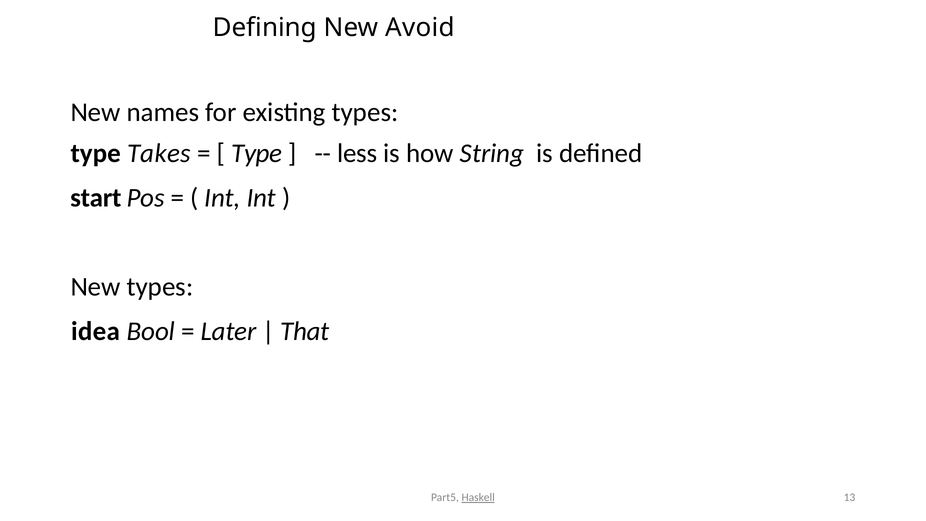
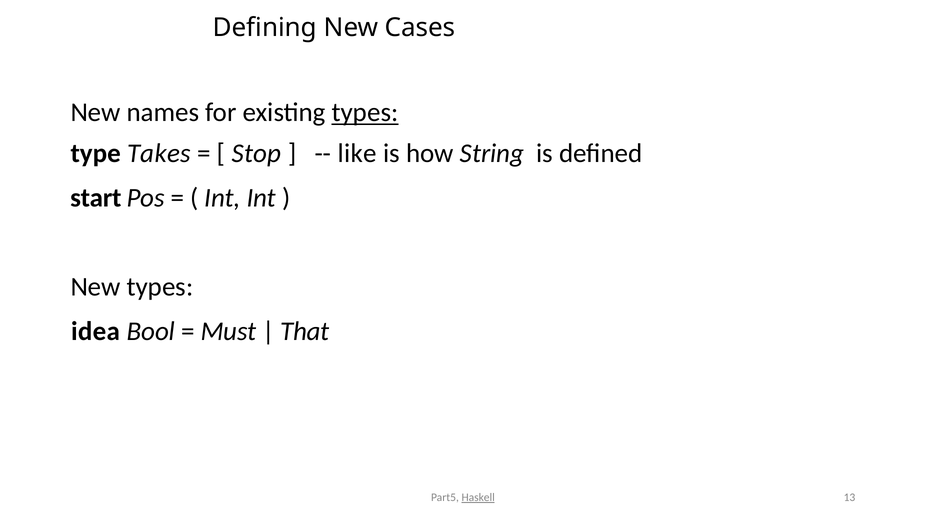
Avoid: Avoid -> Cases (420, 28)
types underline: none -> present (365, 113)
Type: Type -> Stop (256, 153)
less: less -> like (357, 153)
Later: Later -> Must (229, 331)
